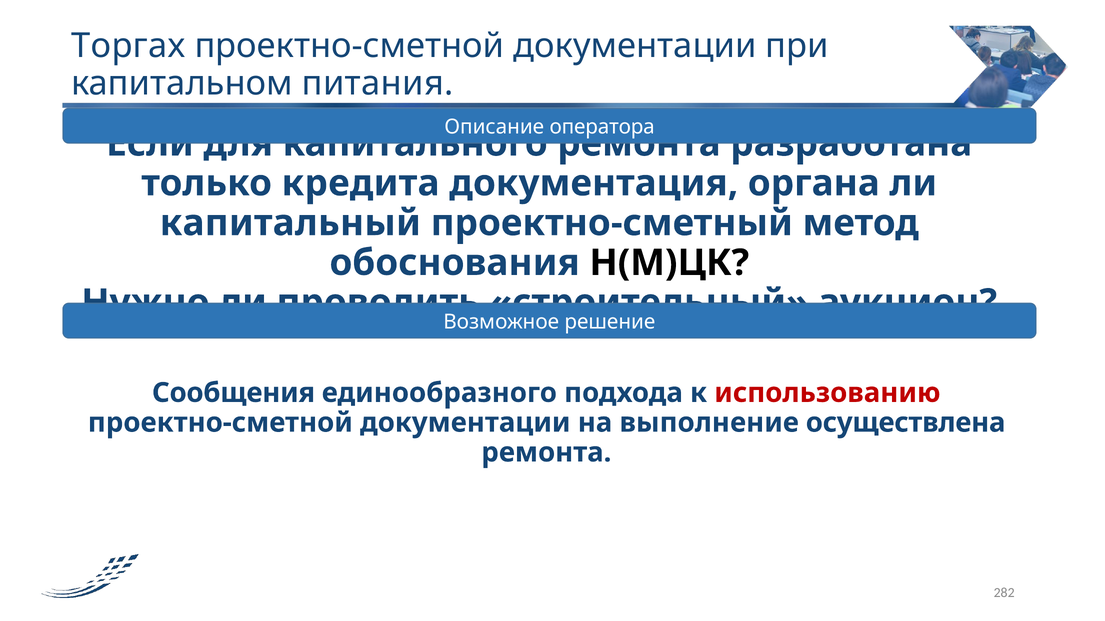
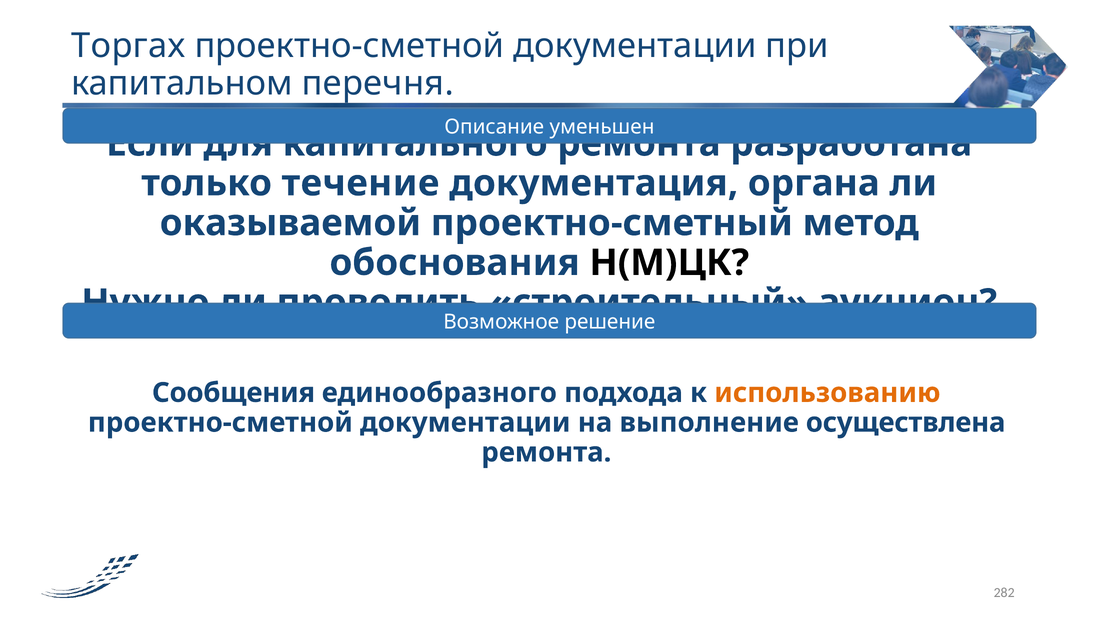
питания: питания -> перечня (378, 83)
оператора: оператора -> уменьшен (602, 127)
кредита: кредита -> течение (360, 183)
капитальный: капитальный -> оказываемой (290, 223)
использованию colour: red -> orange (827, 393)
